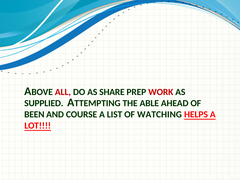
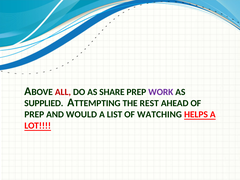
WORK colour: red -> purple (161, 92)
ABLE: ABLE -> REST (149, 103)
BEEN: BEEN -> PREP (34, 115)
COURSE: COURSE -> WOULD (81, 115)
